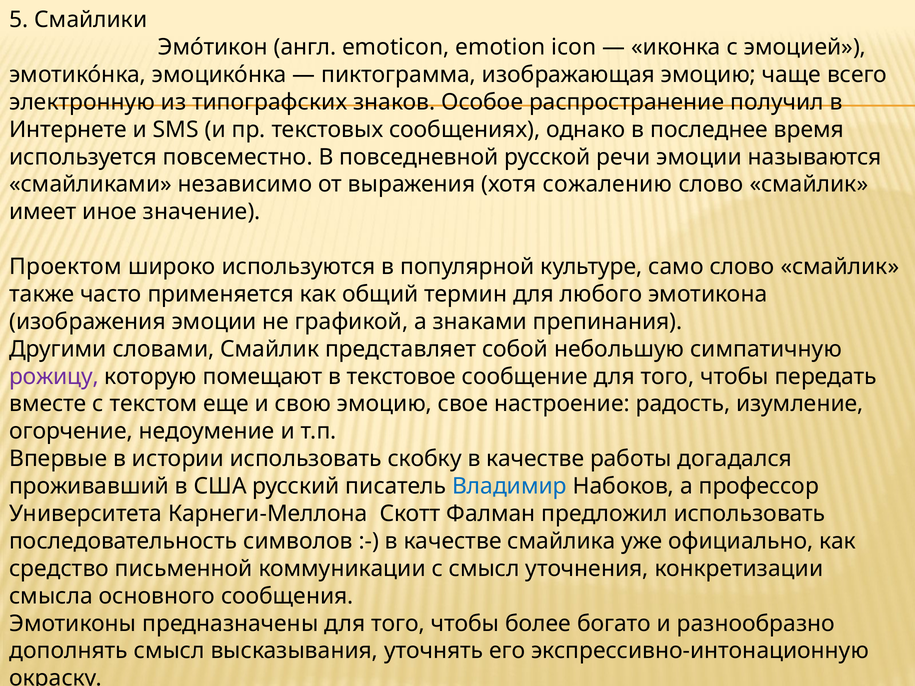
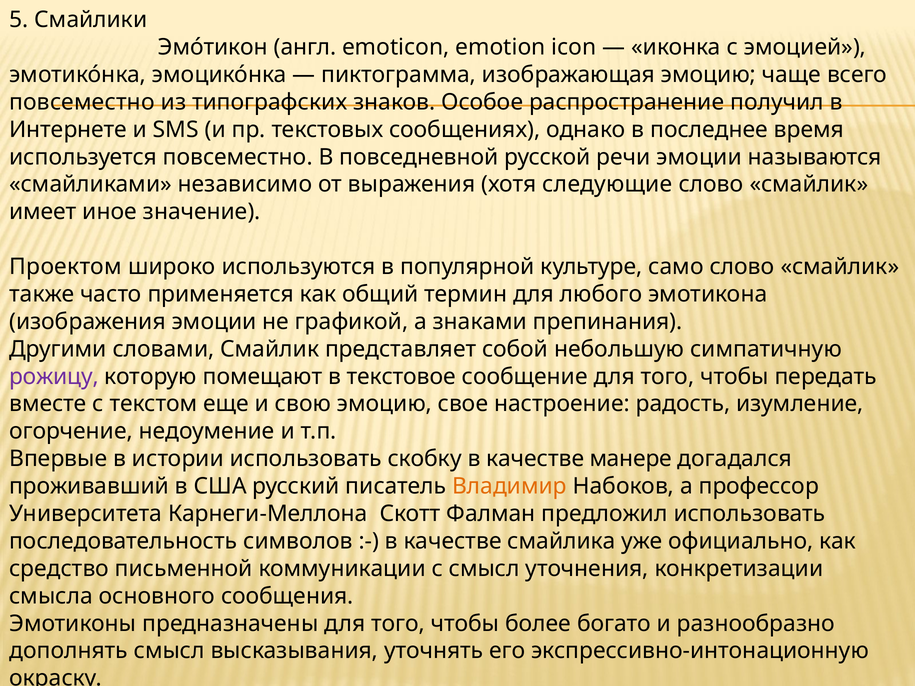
электронную: электронную -> повсеместно (82, 102)
сожалению: сожалению -> следующие (607, 184)
работы: работы -> манере (631, 459)
Владимир colour: blue -> orange (509, 486)
